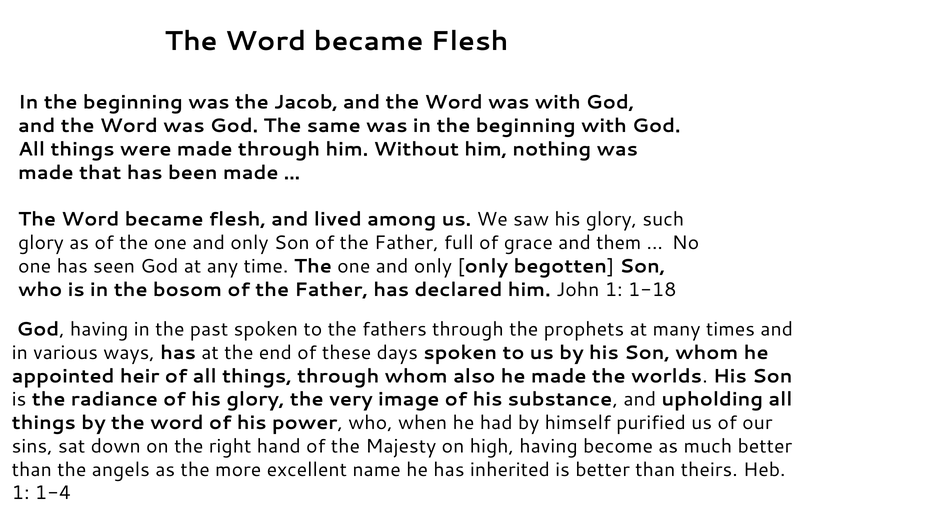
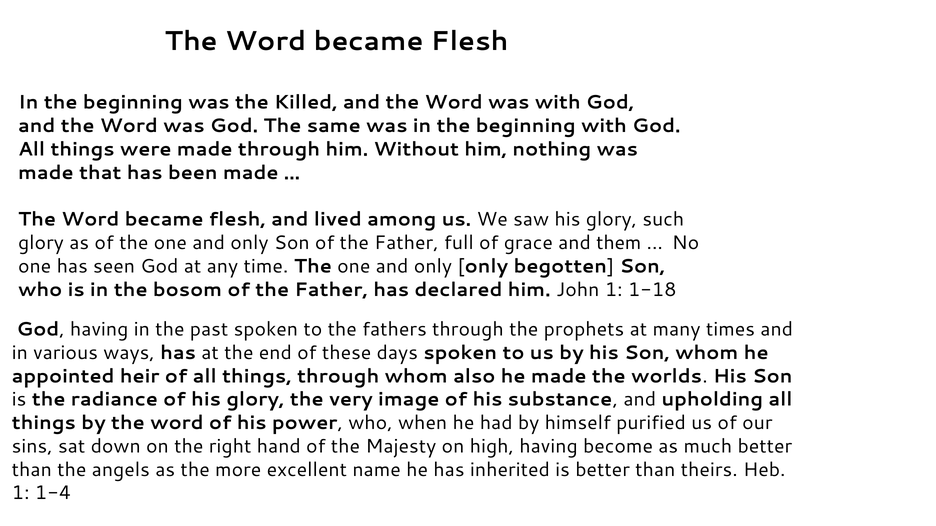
Jacob: Jacob -> Killed (306, 103)
